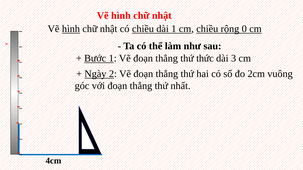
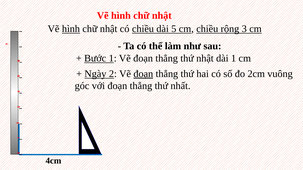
dài 1: 1 -> 5 (174, 29)
rộng 0: 0 -> 3 (244, 29)
thứ thức: thức -> nhật (205, 58)
dài 3: 3 -> 1 (234, 58)
đoạn underline: none -> present (143, 74)
